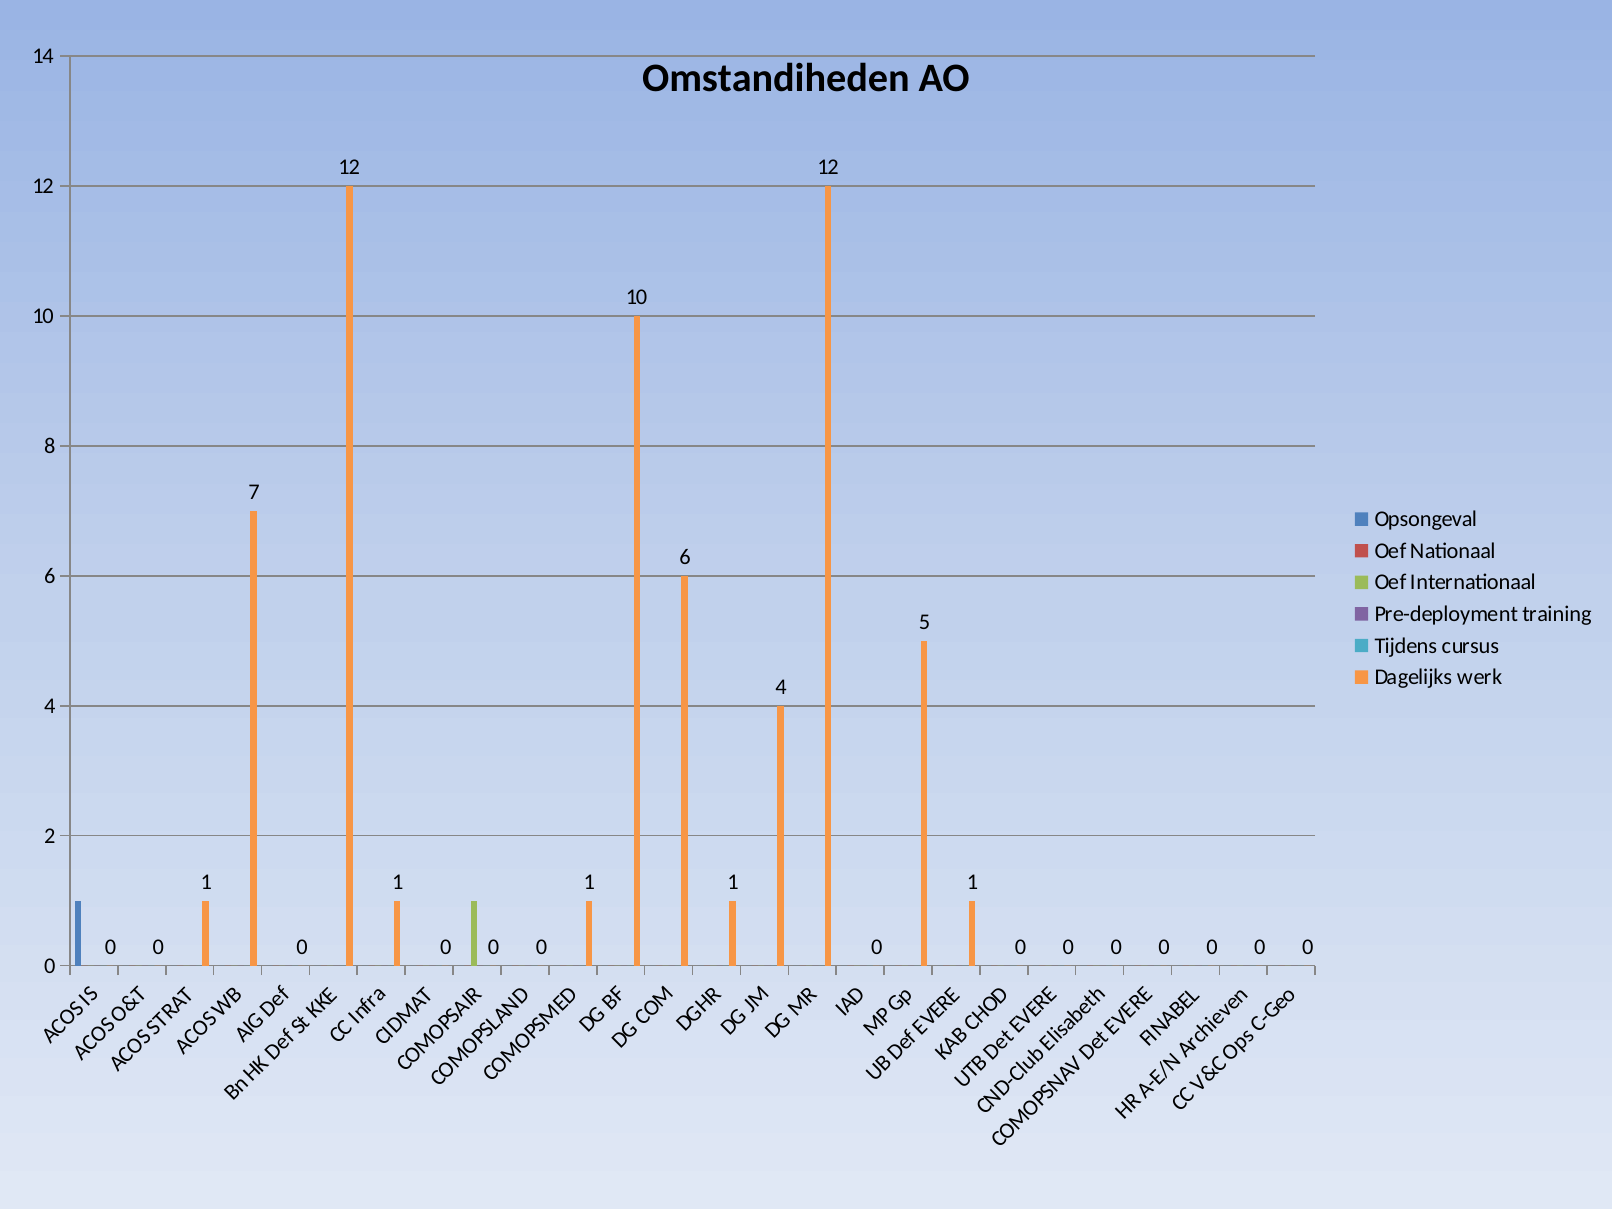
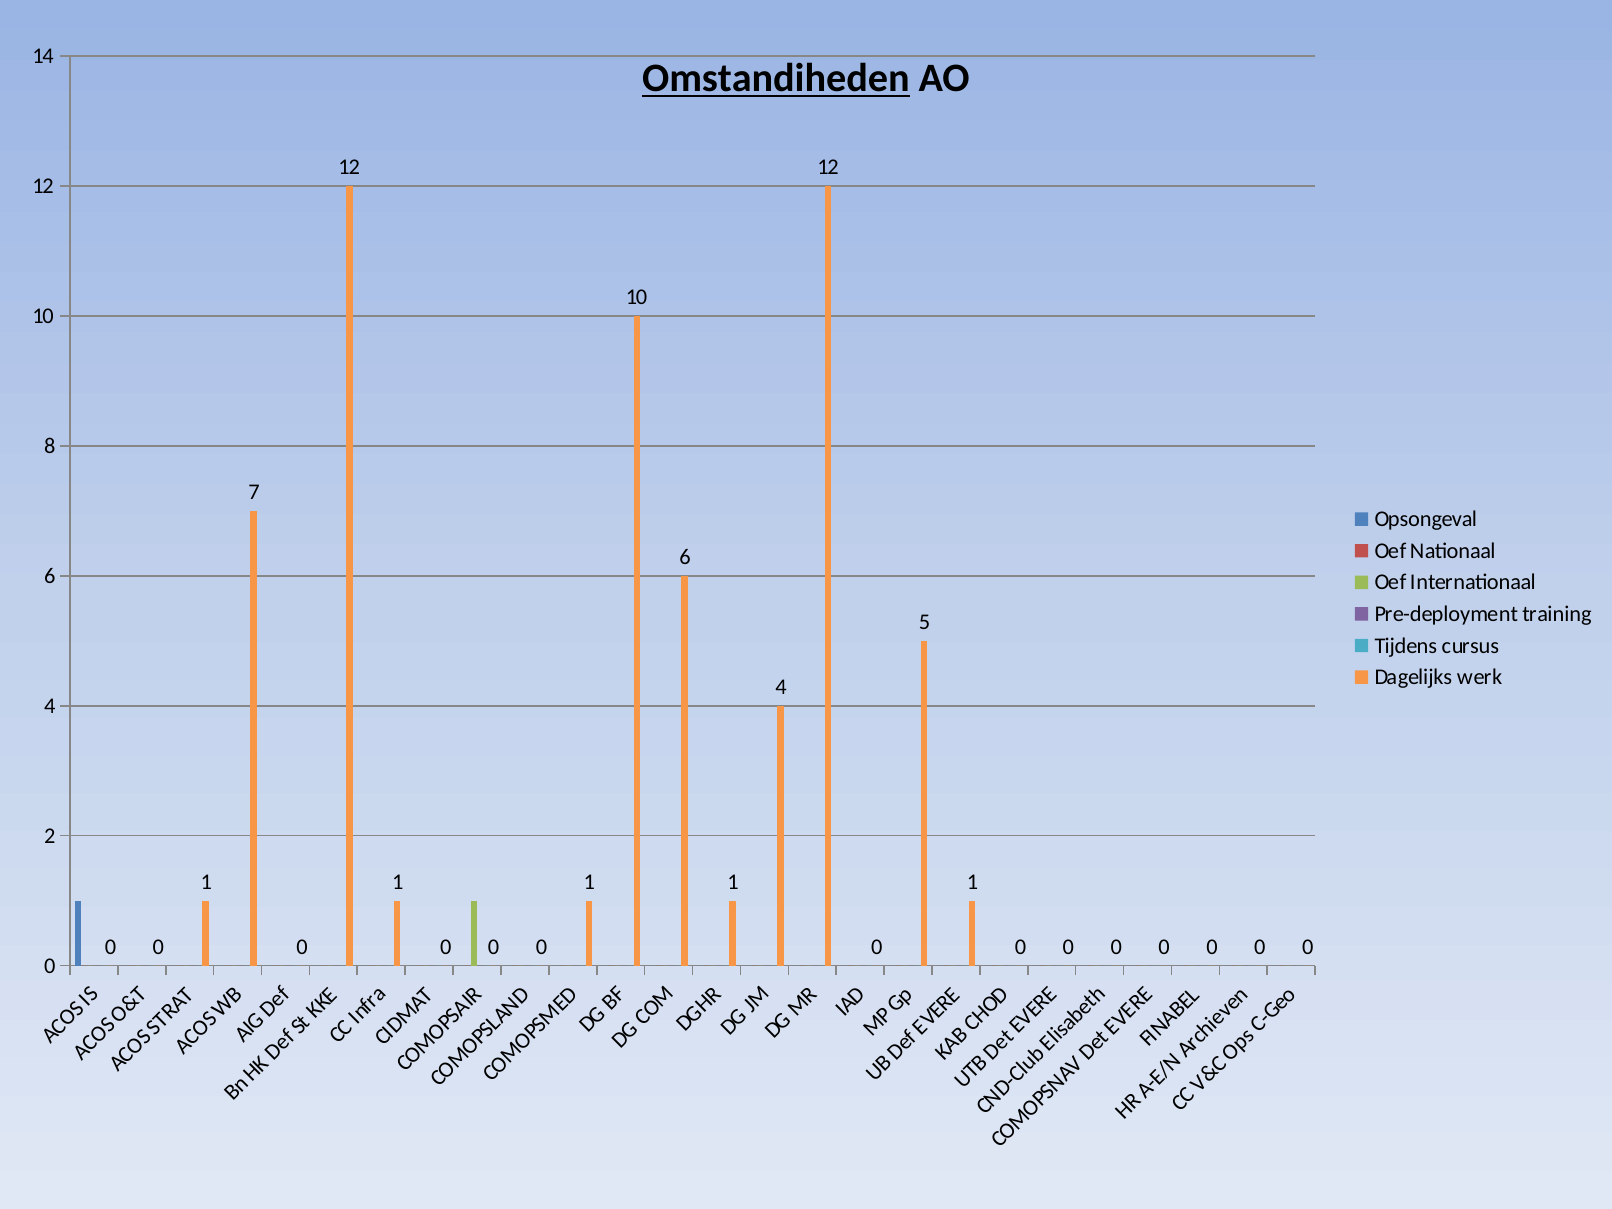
Omstandiheden underline: none -> present (776, 78)
